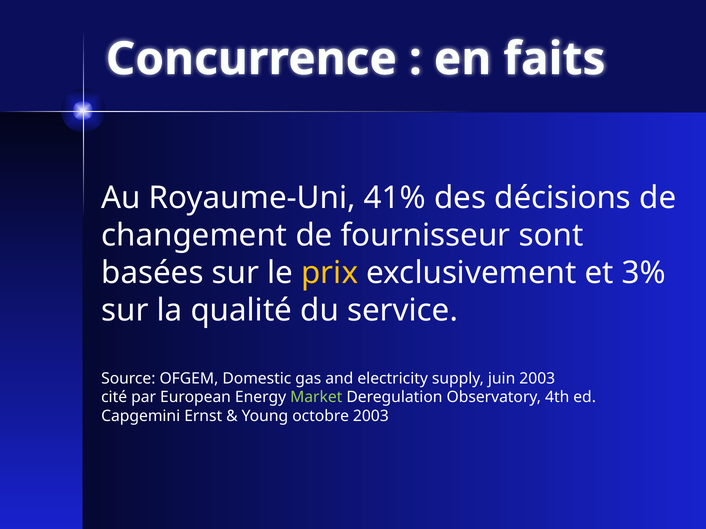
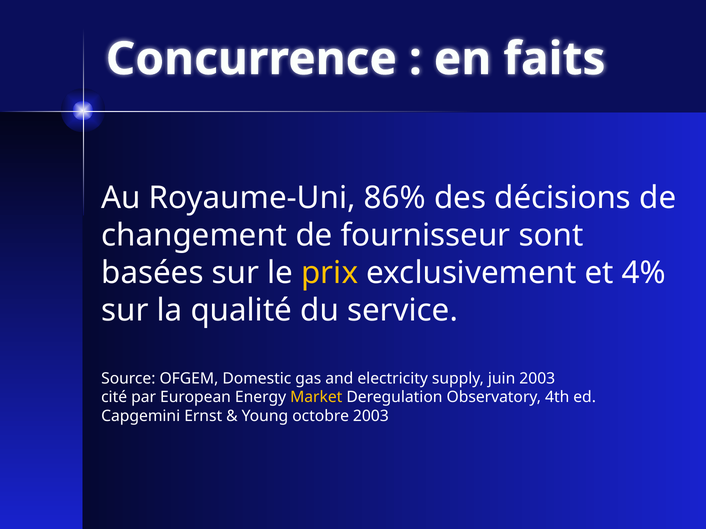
41%: 41% -> 86% (395, 198)
3%: 3% -> 4% (644, 273)
Market colour: light green -> yellow (316, 398)
